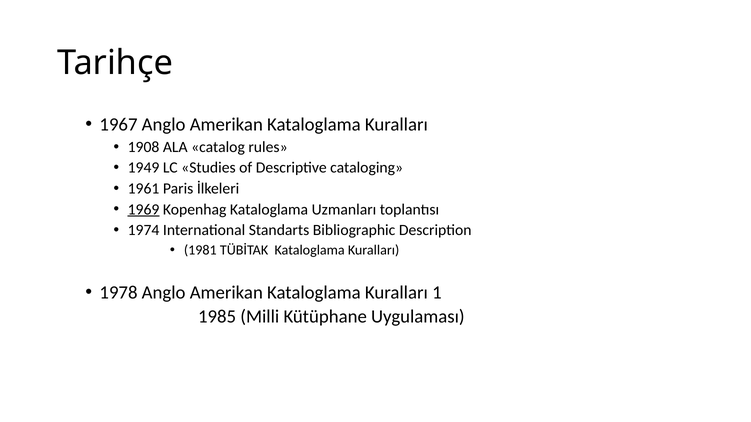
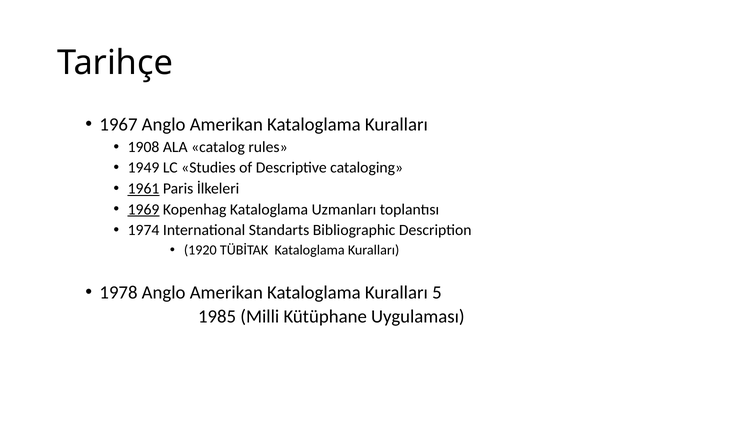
1961 underline: none -> present (144, 189)
1981: 1981 -> 1920 (200, 250)
1: 1 -> 5 (437, 293)
